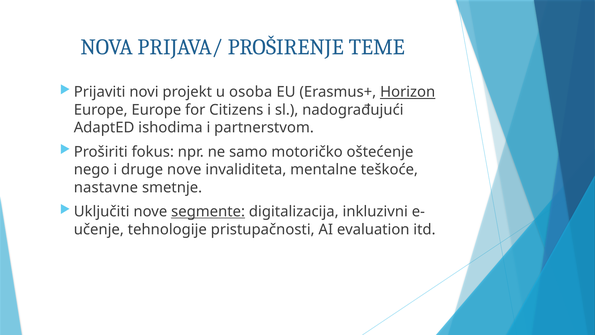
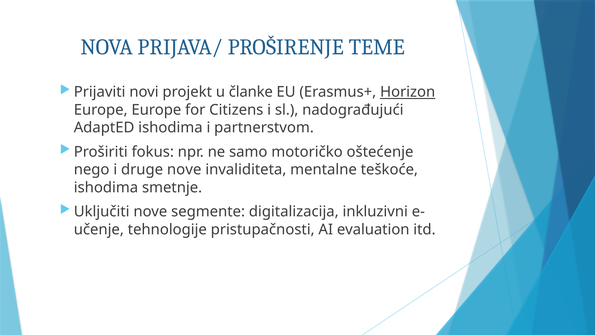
osoba: osoba -> članke (251, 92)
nastavne: nastavne -> ishodima (106, 187)
segmente underline: present -> none (208, 211)
